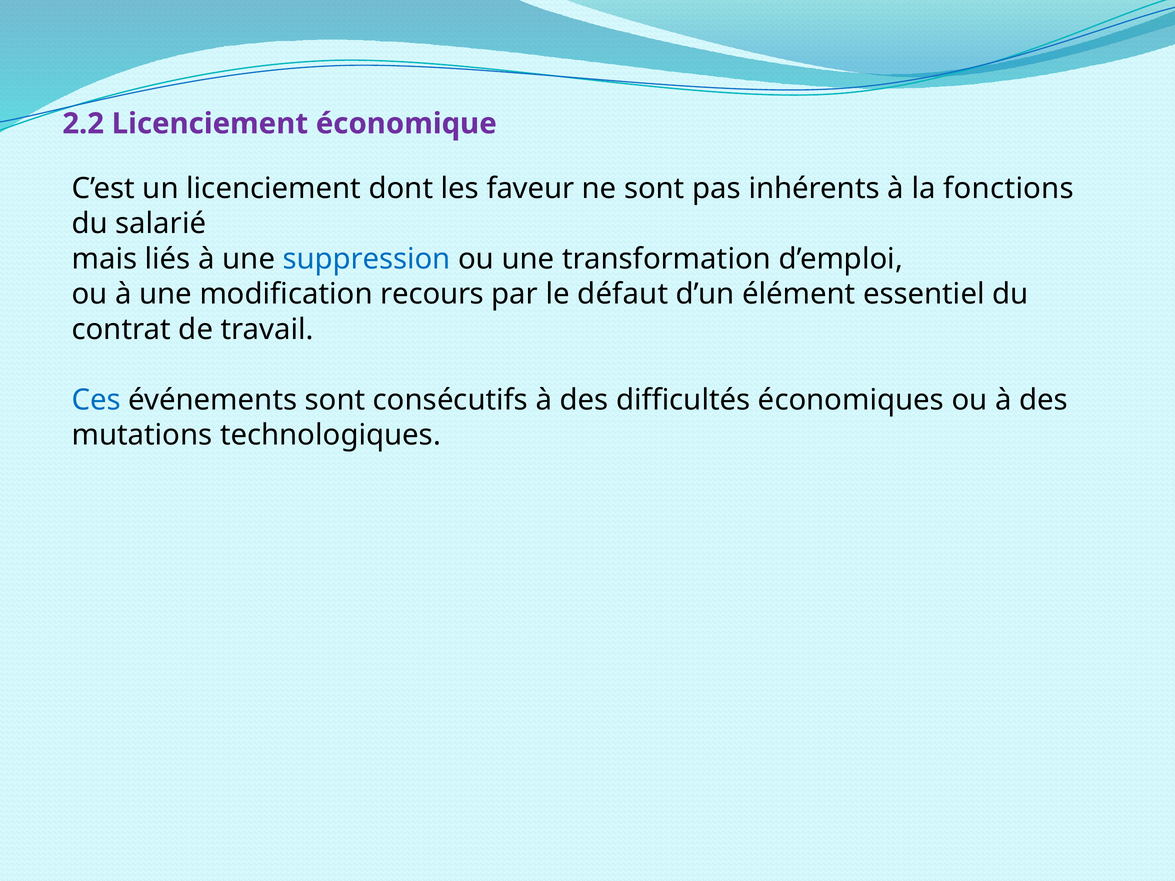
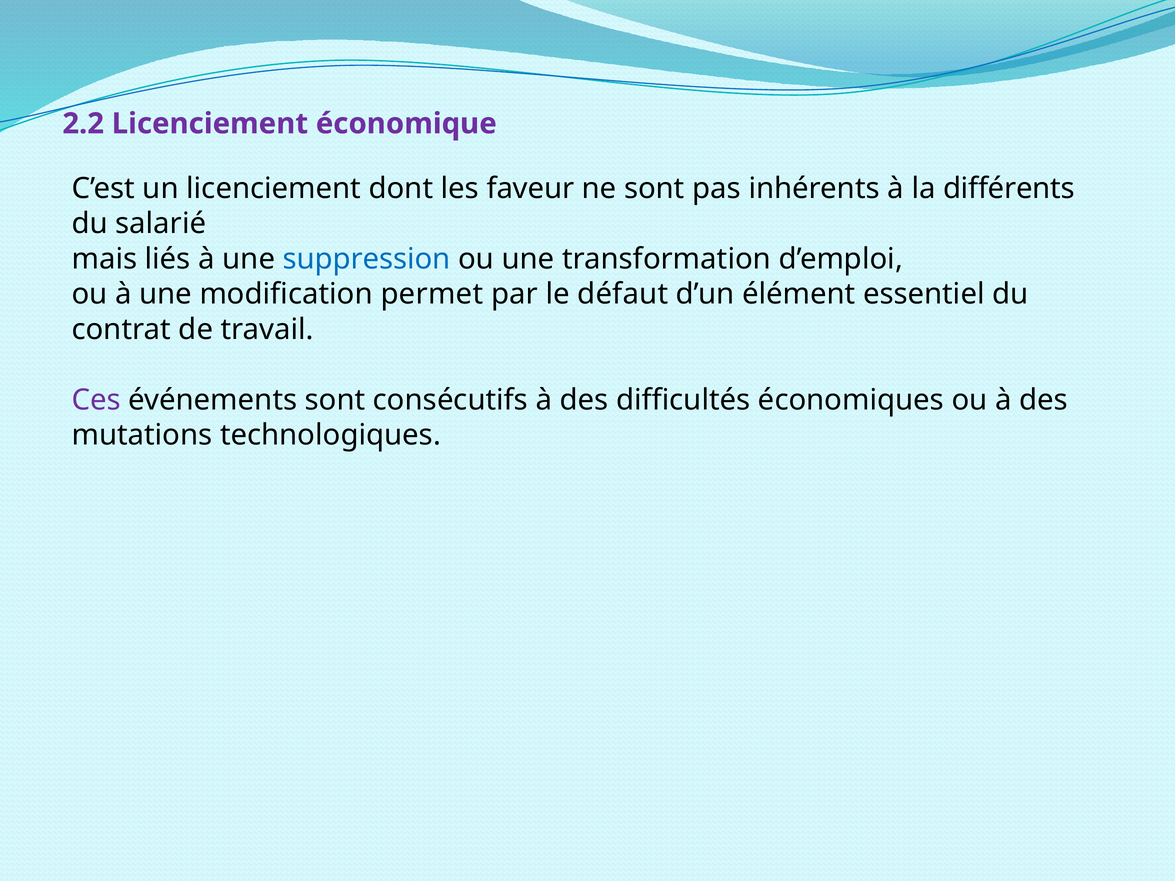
fonctions: fonctions -> différents (1009, 188)
recours: recours -> permet (432, 294)
Ces colour: blue -> purple (96, 400)
